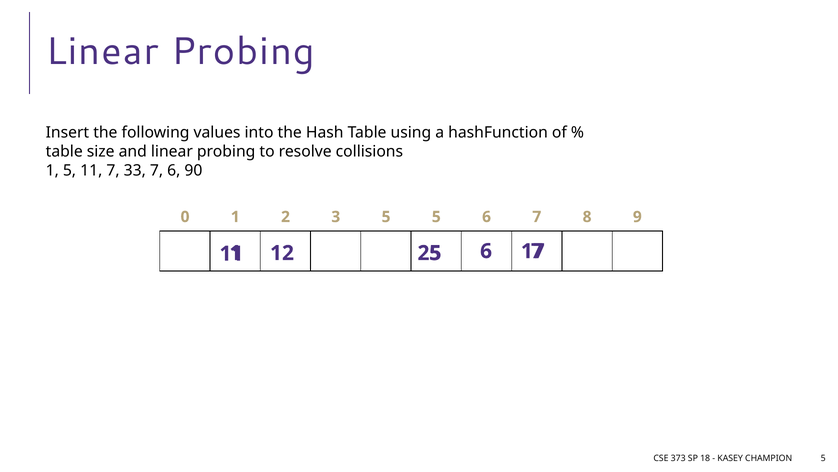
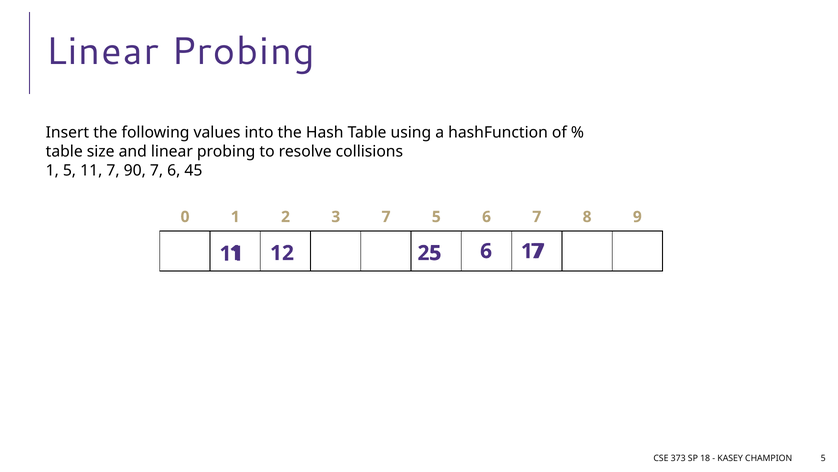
33: 33 -> 90 (135, 170)
90: 90 -> 45 (193, 170)
3 5: 5 -> 7 (386, 217)
